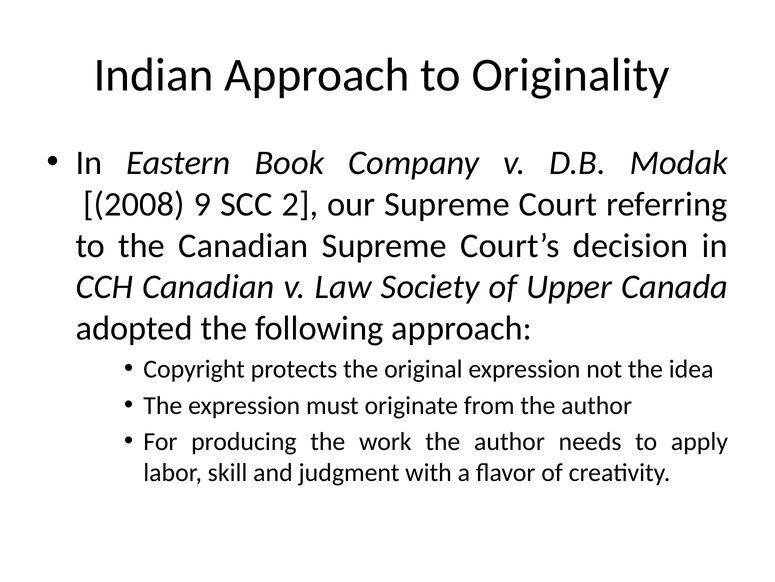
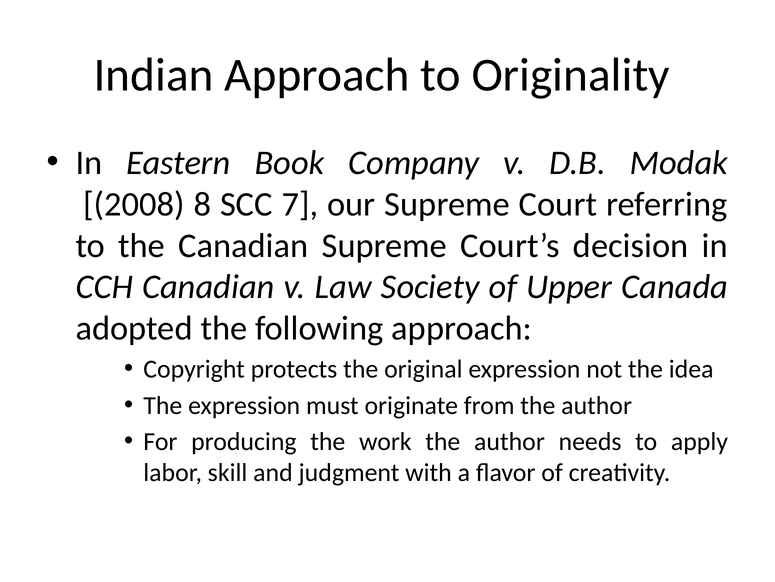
9: 9 -> 8 (202, 204)
2: 2 -> 7 (300, 204)
